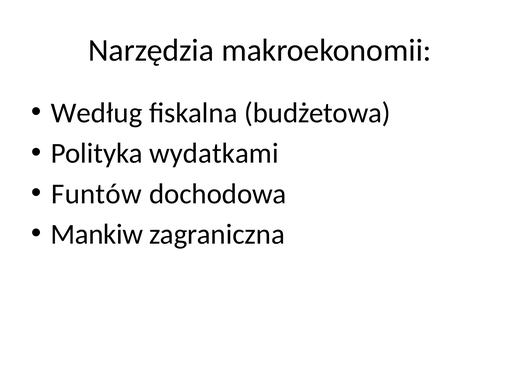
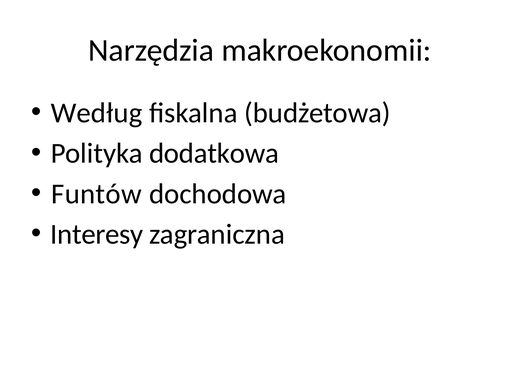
wydatkami: wydatkami -> dodatkowa (214, 153)
Mankiw: Mankiw -> Interesy (97, 234)
